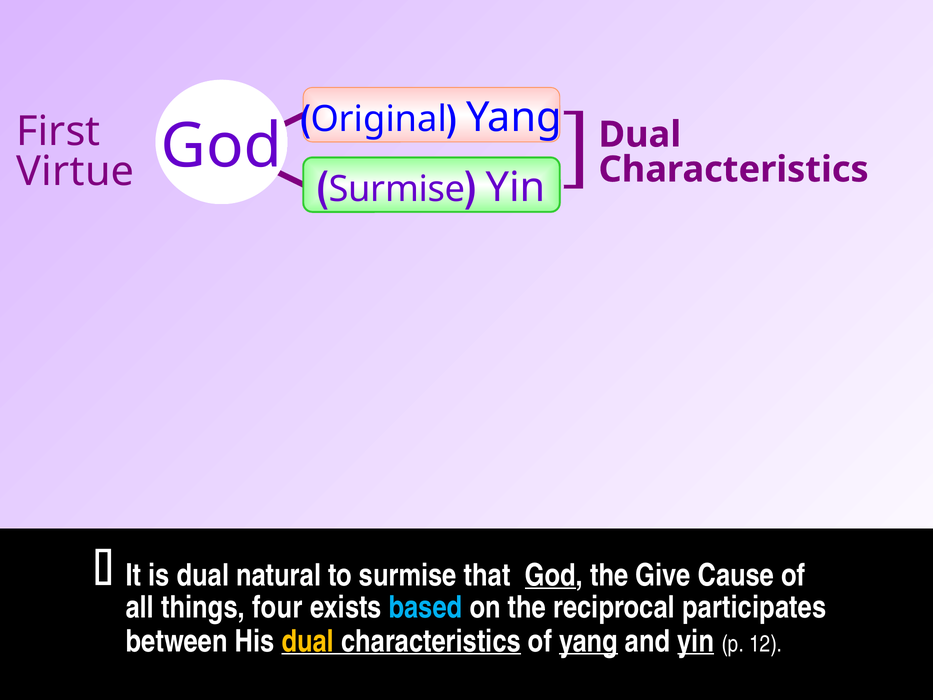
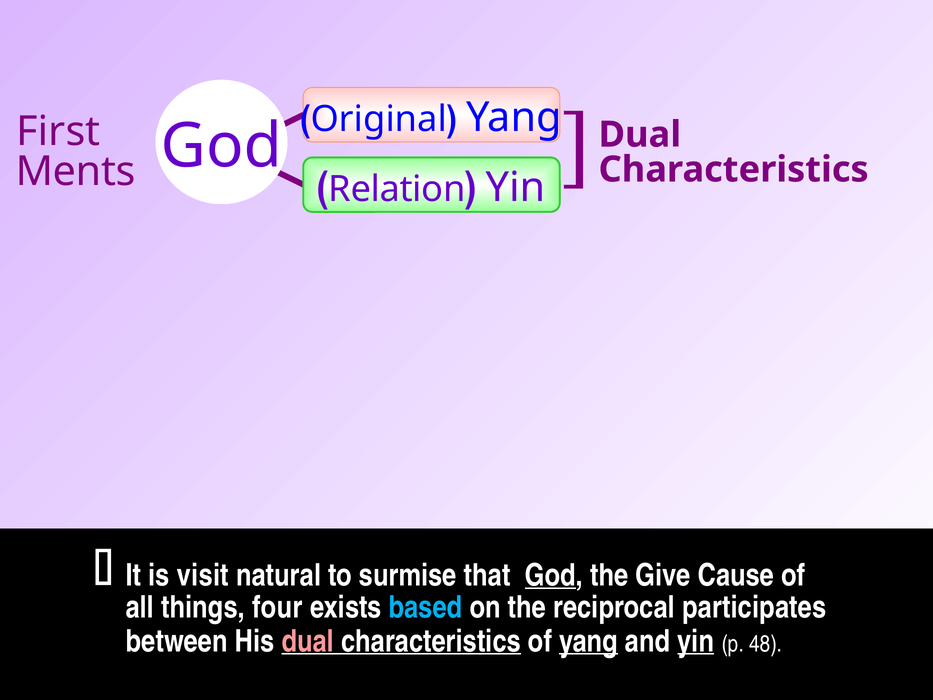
Virtue: Virtue -> Ments (76, 172)
Surmise: Surmise -> Relation (397, 189)
is dual: dual -> visit (203, 575)
dual colour: yellow -> pink (308, 641)
12: 12 -> 48 (766, 644)
